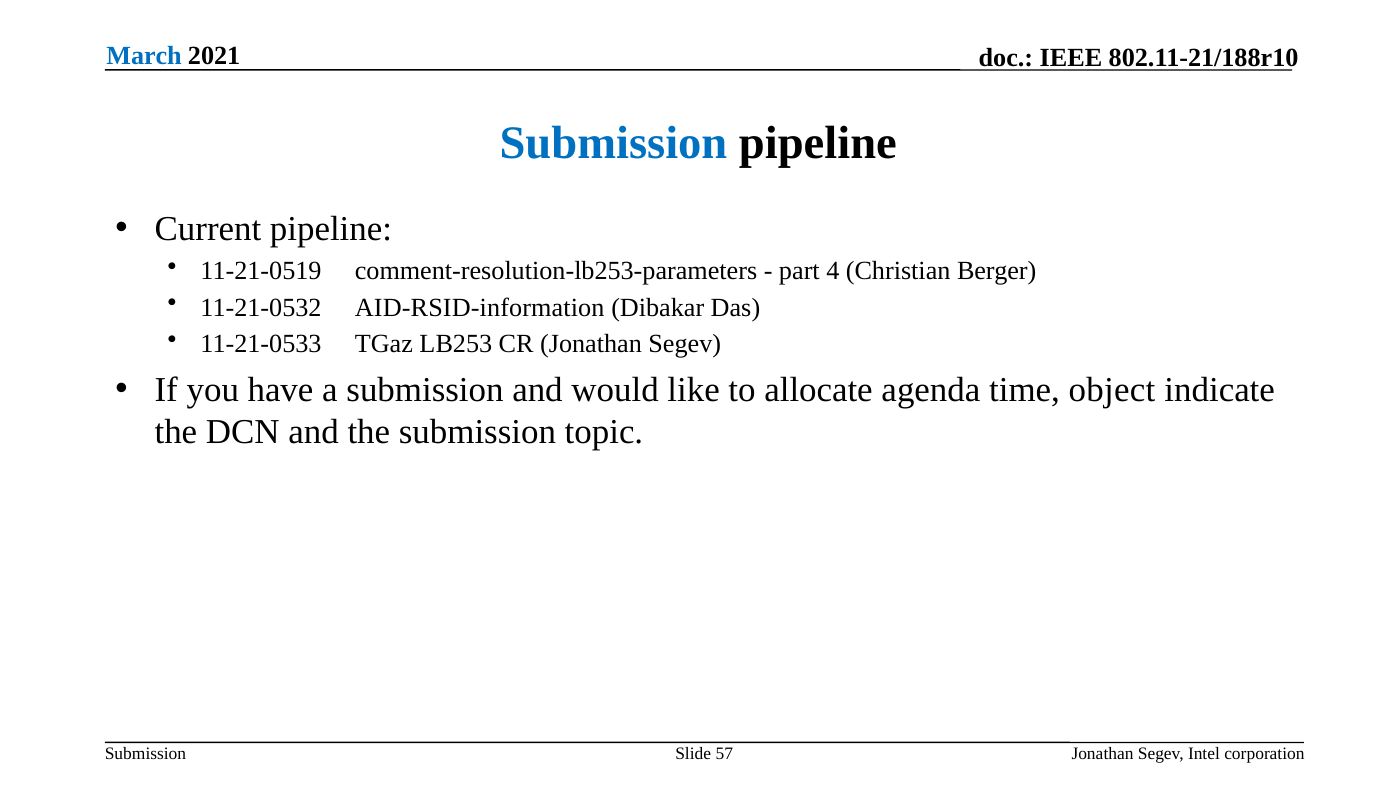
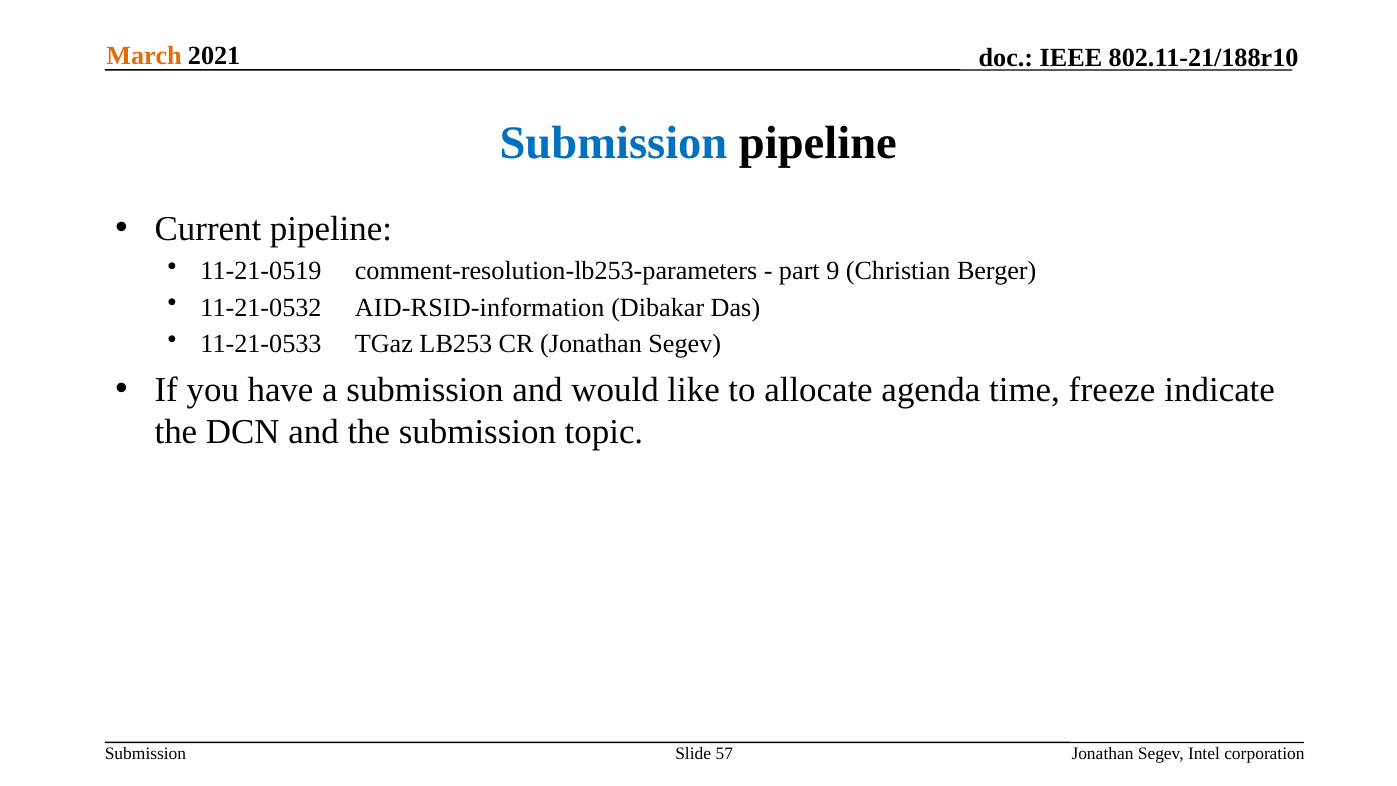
March colour: blue -> orange (144, 56)
4: 4 -> 9 (833, 271)
object: object -> freeze (1112, 390)
